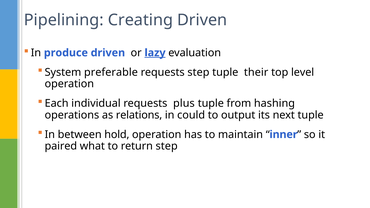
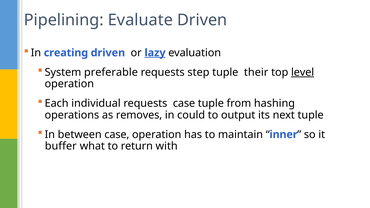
Creating: Creating -> Evaluate (140, 20)
produce: produce -> creating (66, 53)
level underline: none -> present (303, 72)
requests plus: plus -> case (184, 103)
relations: relations -> removes (139, 115)
between hold: hold -> case (117, 135)
paired: paired -> buffer (61, 146)
return step: step -> with (167, 146)
